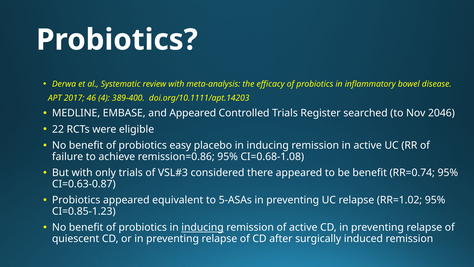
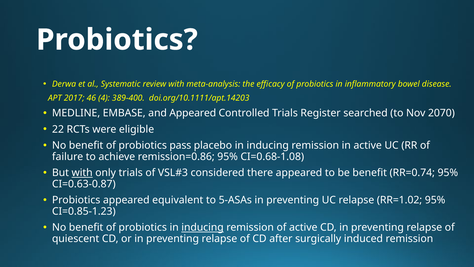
2046: 2046 -> 2070 (441, 113)
easy: easy -> pass (180, 145)
with underline: none -> present (82, 173)
